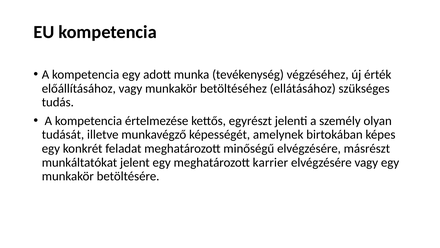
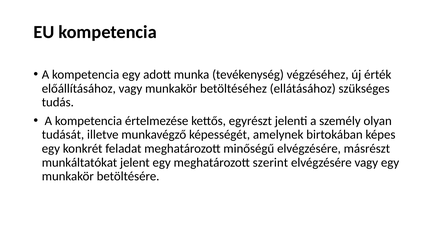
karrier: karrier -> szerint (270, 162)
